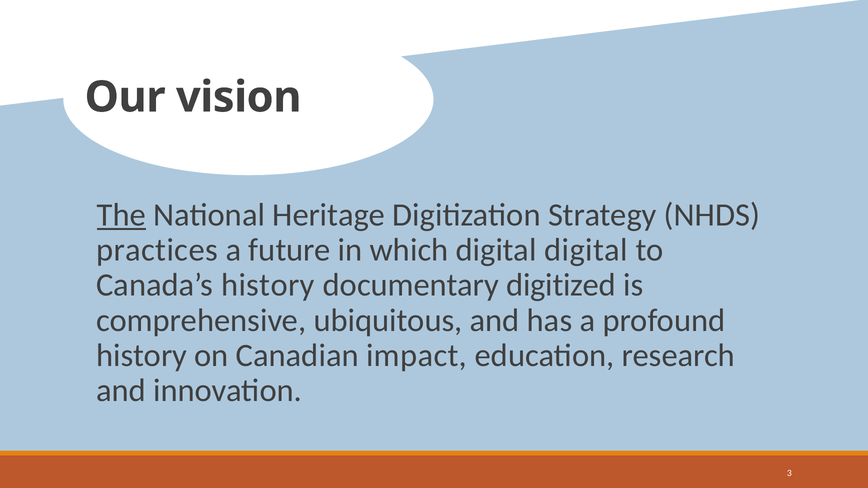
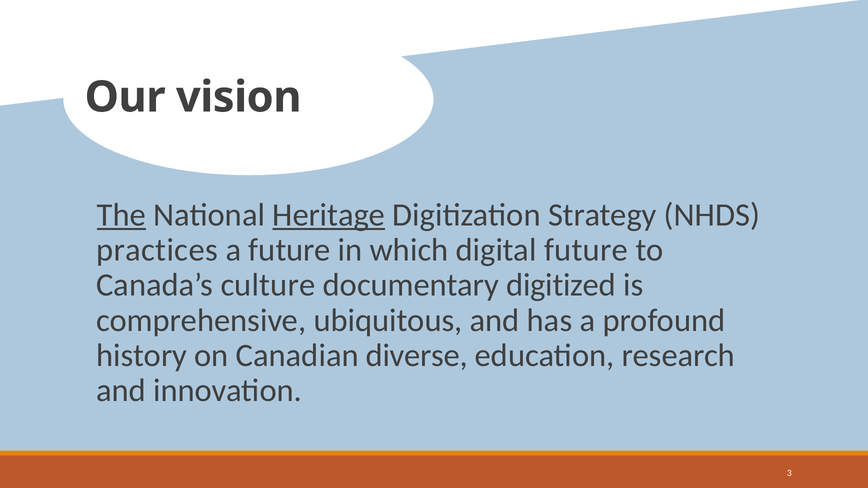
Heritage underline: none -> present (329, 215)
digital digital: digital -> future (586, 250)
Canada’s history: history -> culture (268, 285)
impact: impact -> diverse (417, 356)
